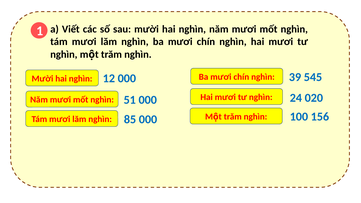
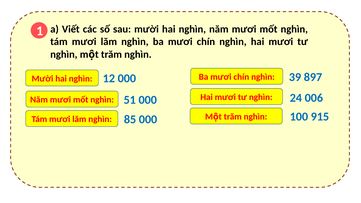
545: 545 -> 897 (313, 77)
020: 020 -> 006 (314, 98)
156: 156 -> 915 (320, 117)
